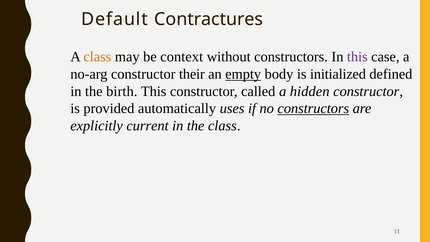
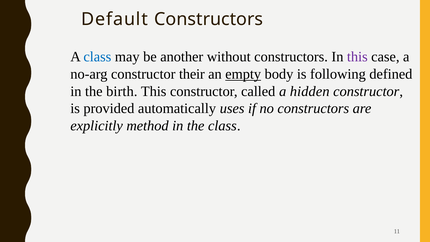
Default Contractures: Contractures -> Constructors (209, 19)
class colour: orange -> blue (97, 57)
context: context -> another (182, 57)
initialized: initialized -> following (338, 74)
constructors underline: present -> none (313, 108)
current: current -> method (148, 126)
